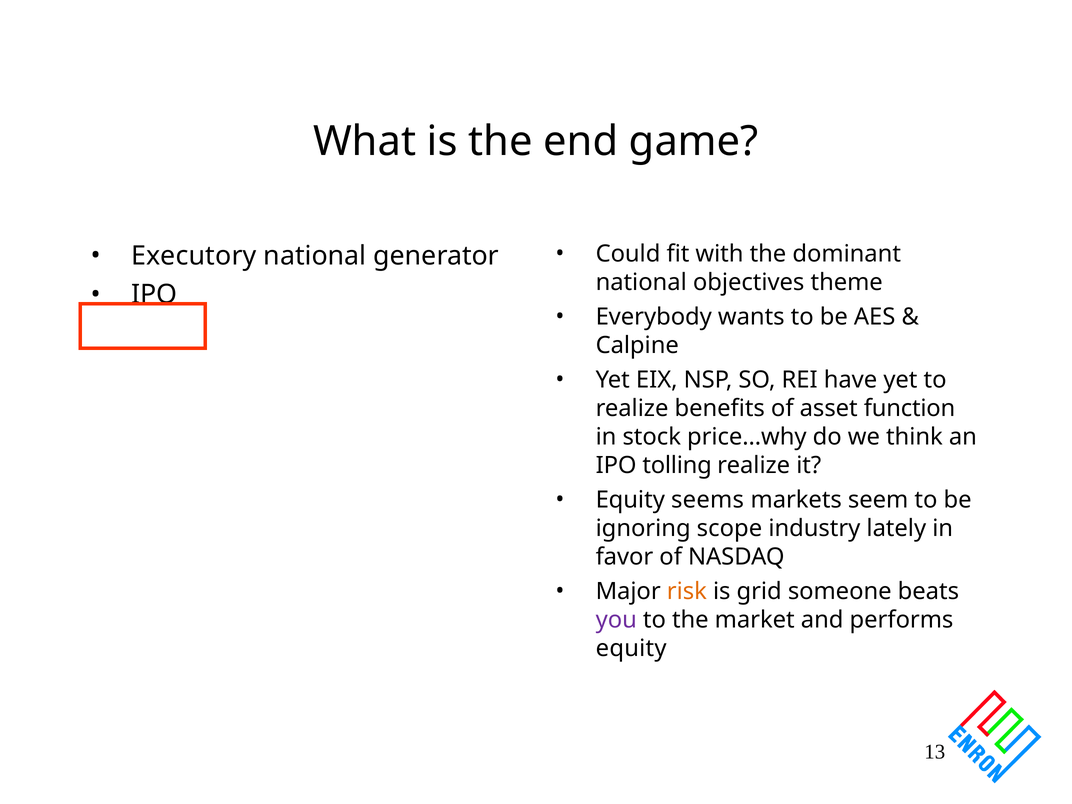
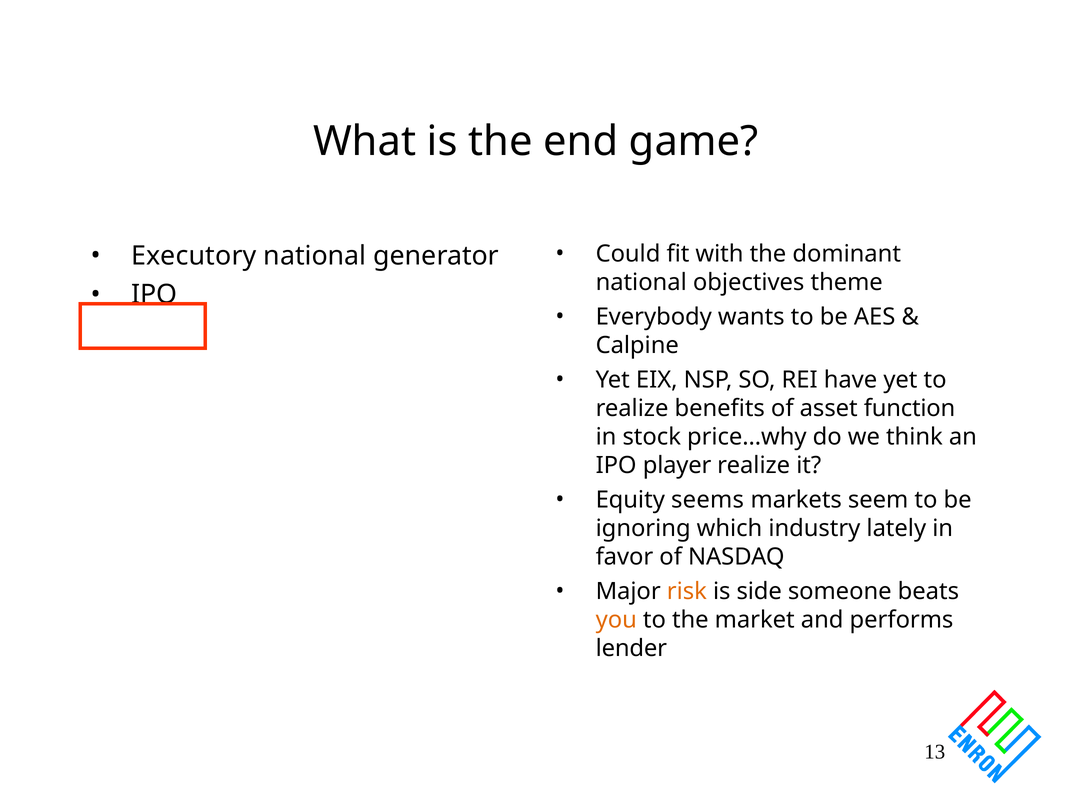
tolling: tolling -> player (677, 465)
scope: scope -> which (729, 528)
grid: grid -> side (759, 591)
you colour: purple -> orange (616, 620)
equity: equity -> lender (631, 648)
